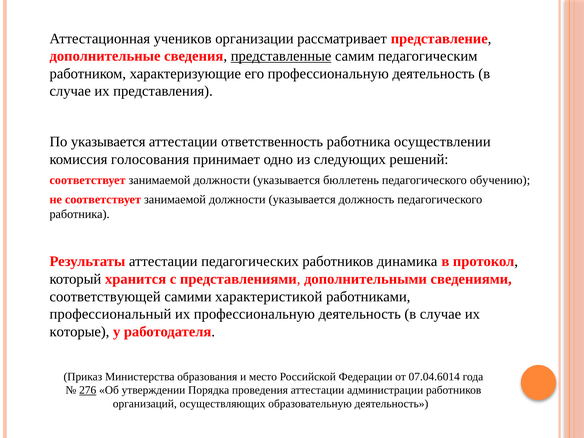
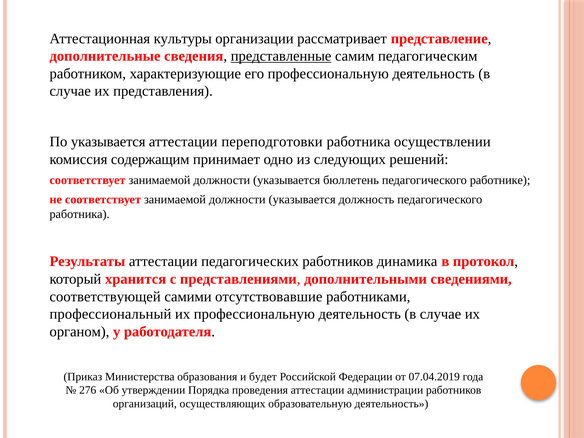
учеников: учеников -> культуры (183, 39)
ответственность: ответственность -> переподготовки (272, 142)
голосования: голосования -> содержащим (150, 159)
обучению: обучению -> работнике (500, 180)
характеристикой: характеристикой -> отсутствовавшие (269, 297)
которые: которые -> органом (79, 332)
место: место -> будет (263, 377)
07.04.6014: 07.04.6014 -> 07.04.2019 (434, 377)
276 underline: present -> none (88, 390)
